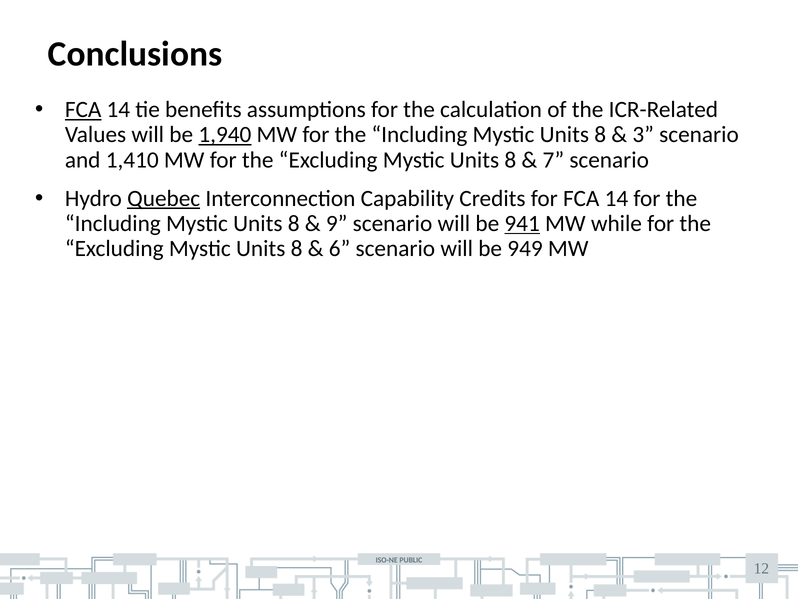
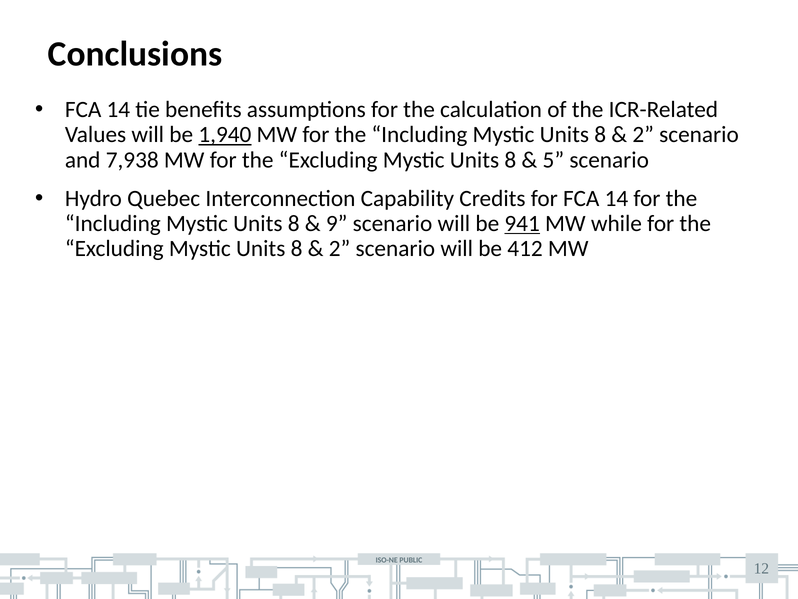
FCA underline: present -> none (83, 110)
3: 3 -> 2 (643, 135)
1,410: 1,410 -> 7,938 (132, 160)
7: 7 -> 5 (553, 160)
Quebec underline: present -> none (164, 198)
6: 6 -> 2 (340, 248)
949: 949 -> 412 (525, 248)
